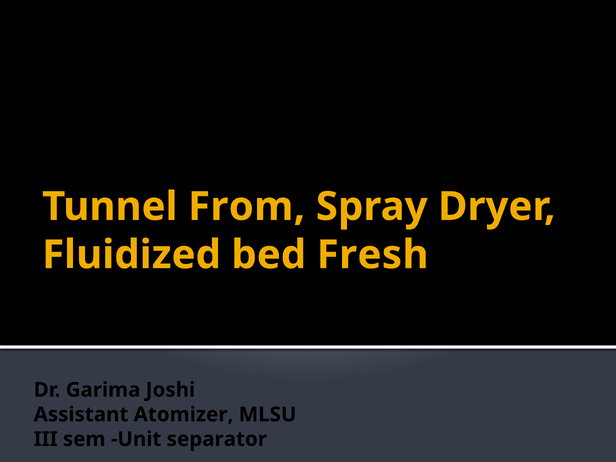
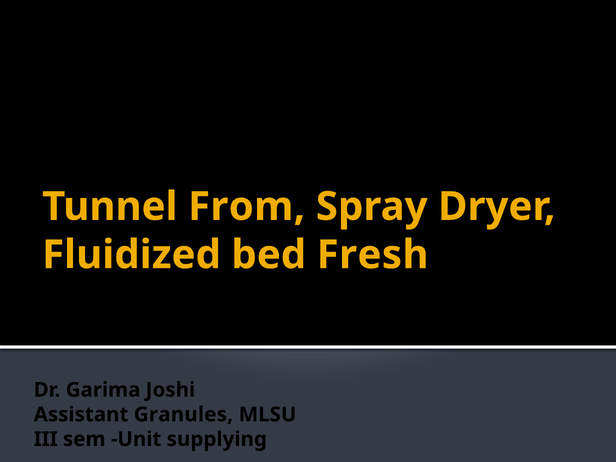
Atomizer: Atomizer -> Granules (183, 415)
separator: separator -> supplying (217, 439)
